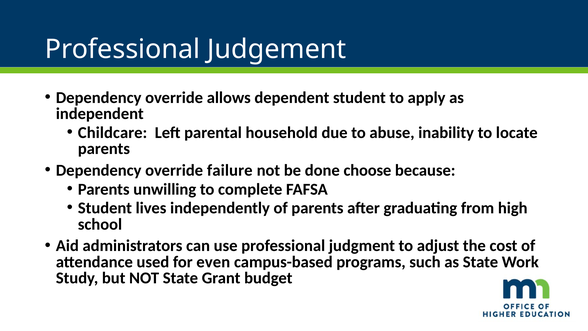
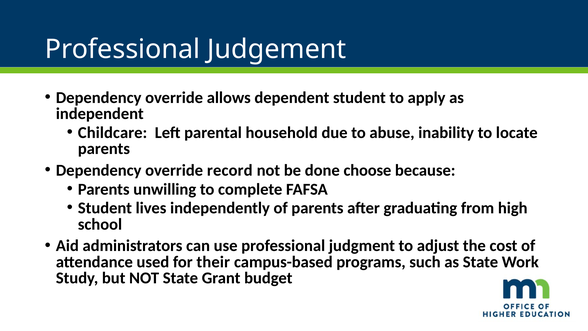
failure: failure -> record (230, 170)
even: even -> their (213, 262)
